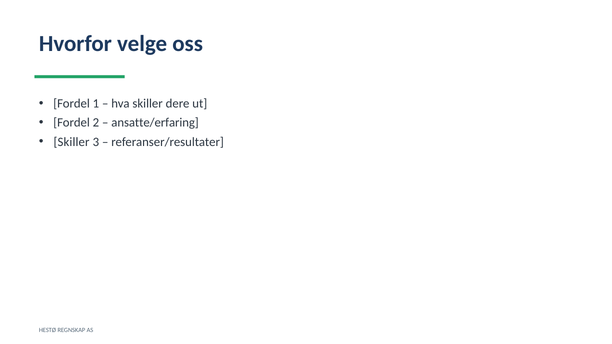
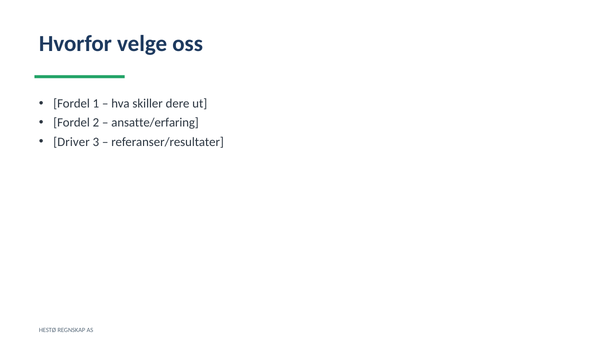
Skiller: Skiller -> Driver (72, 142)
